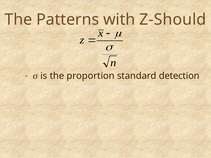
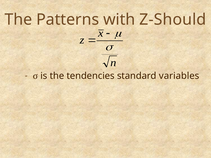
proportion: proportion -> tendencies (91, 76)
detection: detection -> variables (179, 76)
